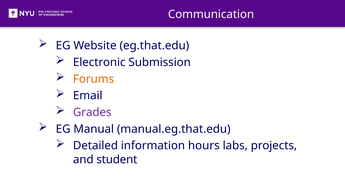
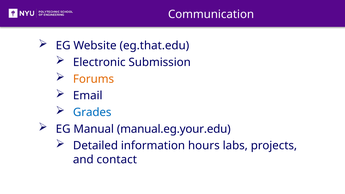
Grades colour: purple -> blue (92, 112)
manual.eg.that.edu: manual.eg.that.edu -> manual.eg.your.edu (174, 129)
student: student -> contact (117, 160)
